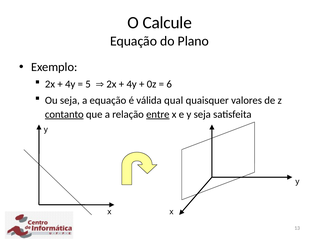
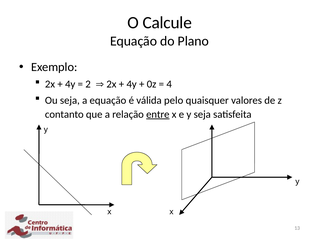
5: 5 -> 2 (88, 84)
6: 6 -> 4 (169, 84)
qual: qual -> pelo (174, 100)
contanto underline: present -> none (64, 114)
